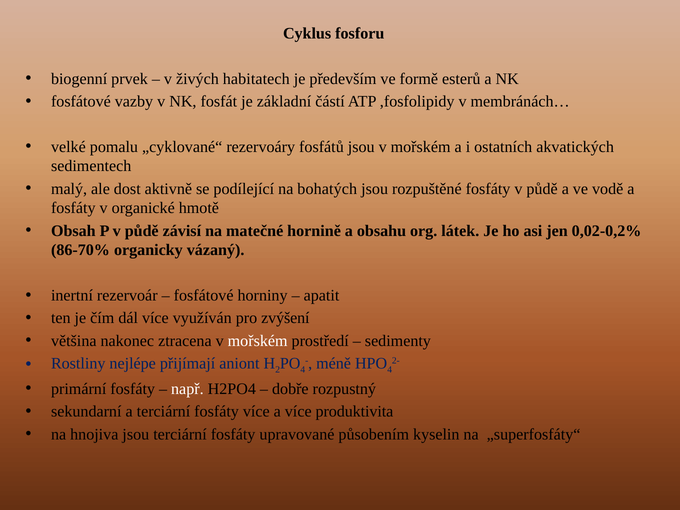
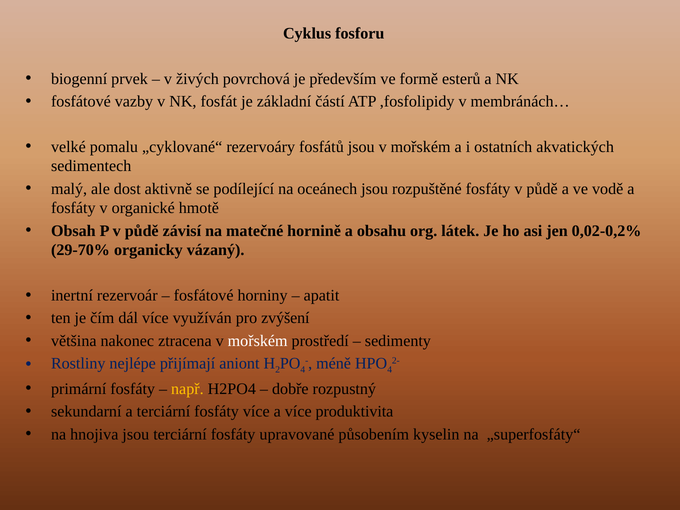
habitatech: habitatech -> povrchová (256, 79)
bohatých: bohatých -> oceánech (327, 189)
86-70%: 86-70% -> 29-70% (80, 250)
např colour: white -> yellow (187, 389)
